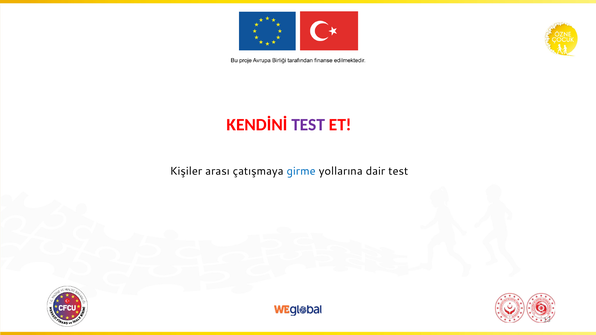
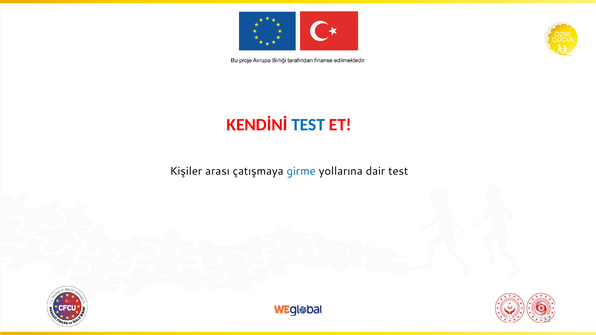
TEST colour: purple -> blue (308, 125)
